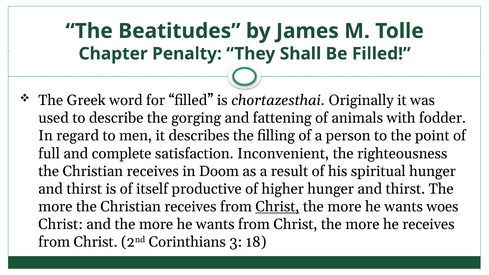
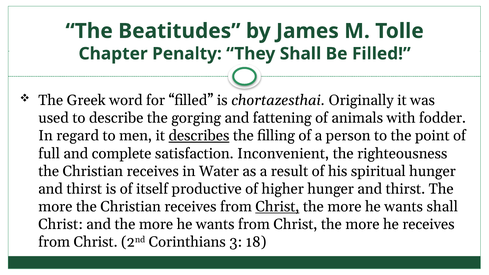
describes underline: none -> present (199, 136)
Doom: Doom -> Water (219, 171)
wants woes: woes -> shall (442, 207)
